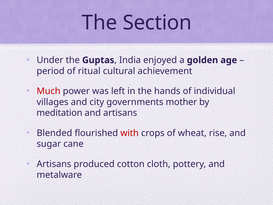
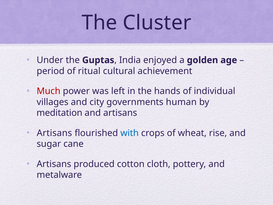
Section: Section -> Cluster (157, 23)
mother: mother -> human (181, 102)
Blended: Blended -> Artisans (54, 133)
with colour: red -> blue (130, 133)
